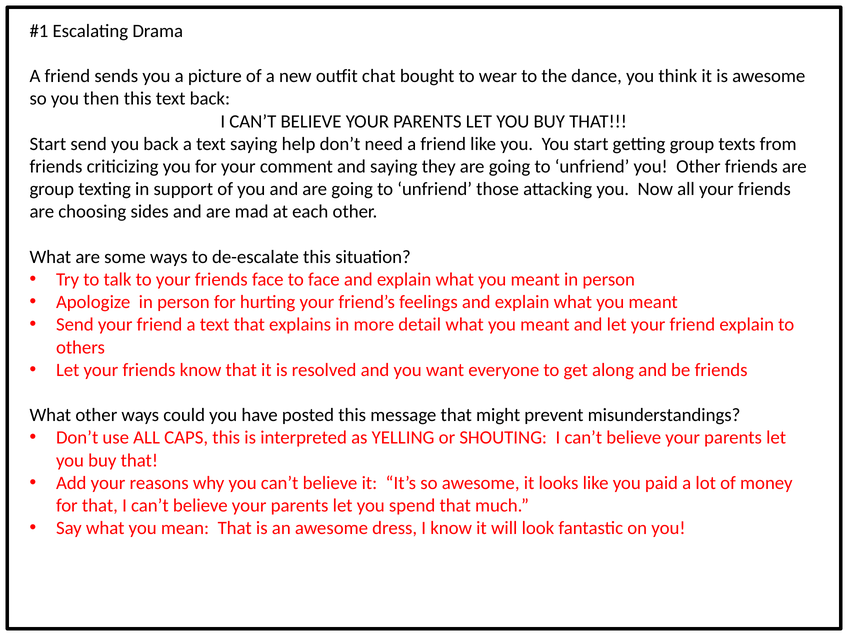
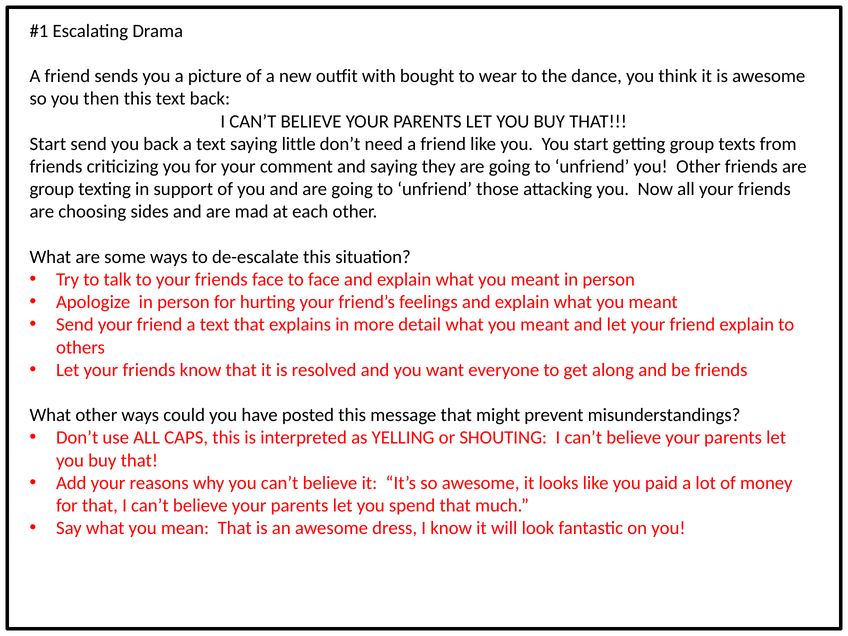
chat: chat -> with (379, 76)
help: help -> little (299, 144)
